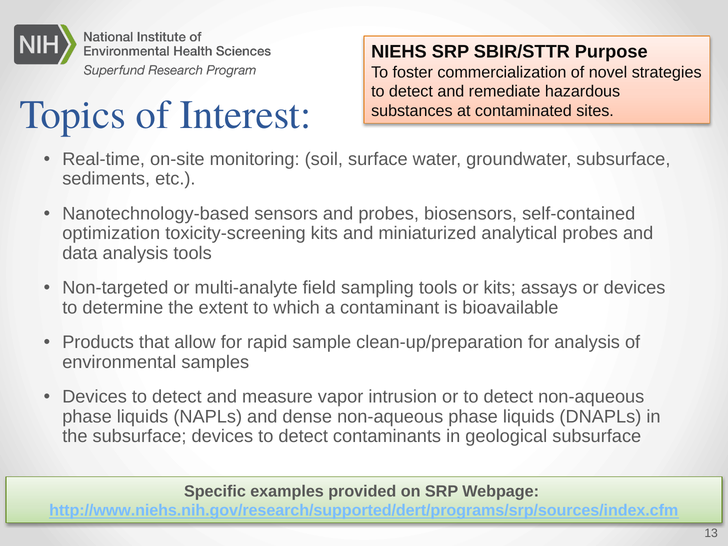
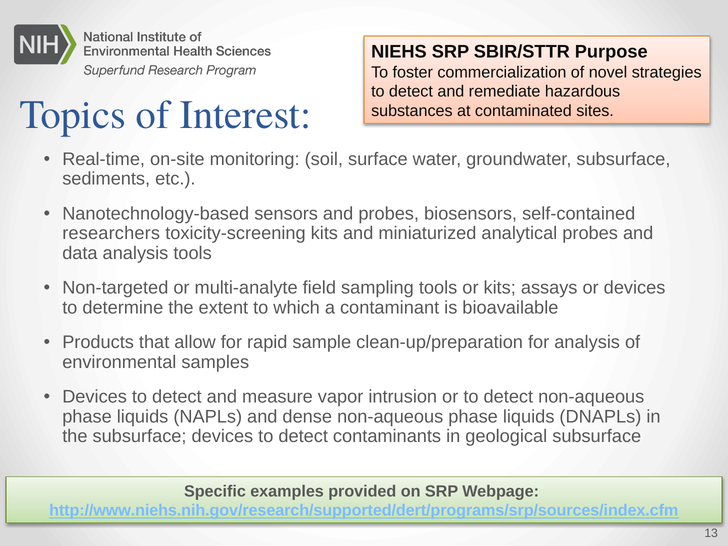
optimization: optimization -> researchers (111, 233)
